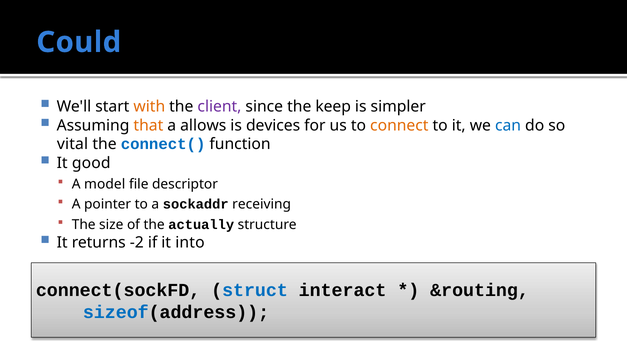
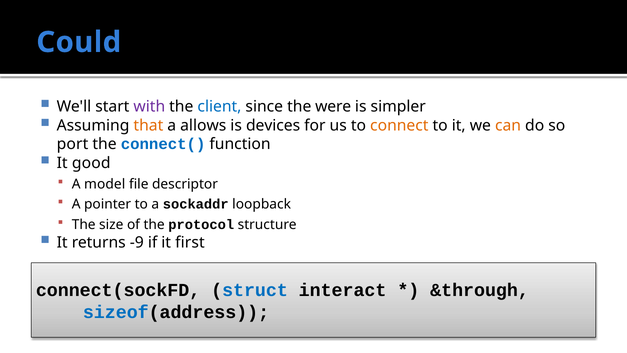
with colour: orange -> purple (149, 106)
client colour: purple -> blue (219, 106)
keep: keep -> were (333, 106)
can colour: blue -> orange (508, 125)
vital: vital -> port (73, 144)
receiving: receiving -> loopback (262, 204)
actually: actually -> protocol (201, 224)
-2: -2 -> -9 (137, 242)
into: into -> first (190, 242)
&routing: &routing -> &through (480, 290)
